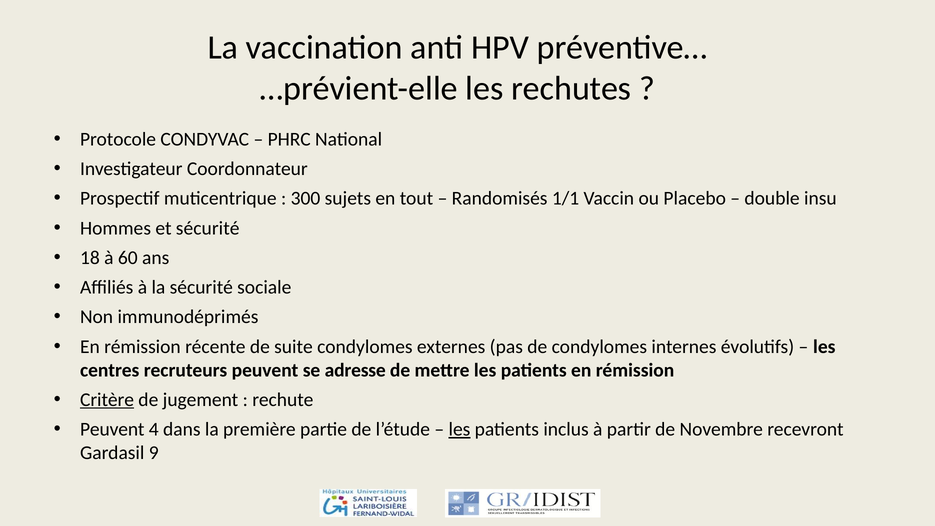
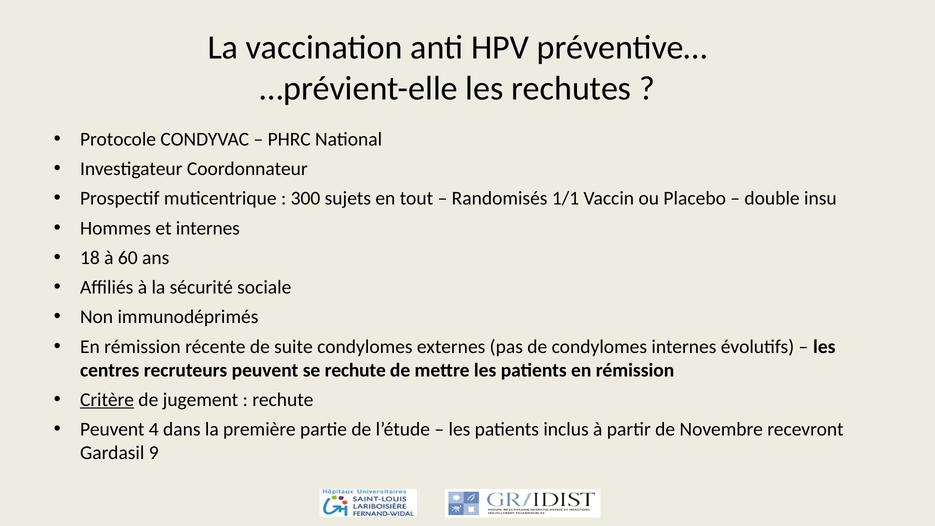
et sécurité: sécurité -> internes (208, 228)
se adresse: adresse -> rechute (355, 370)
les underline: present -> none (459, 429)
